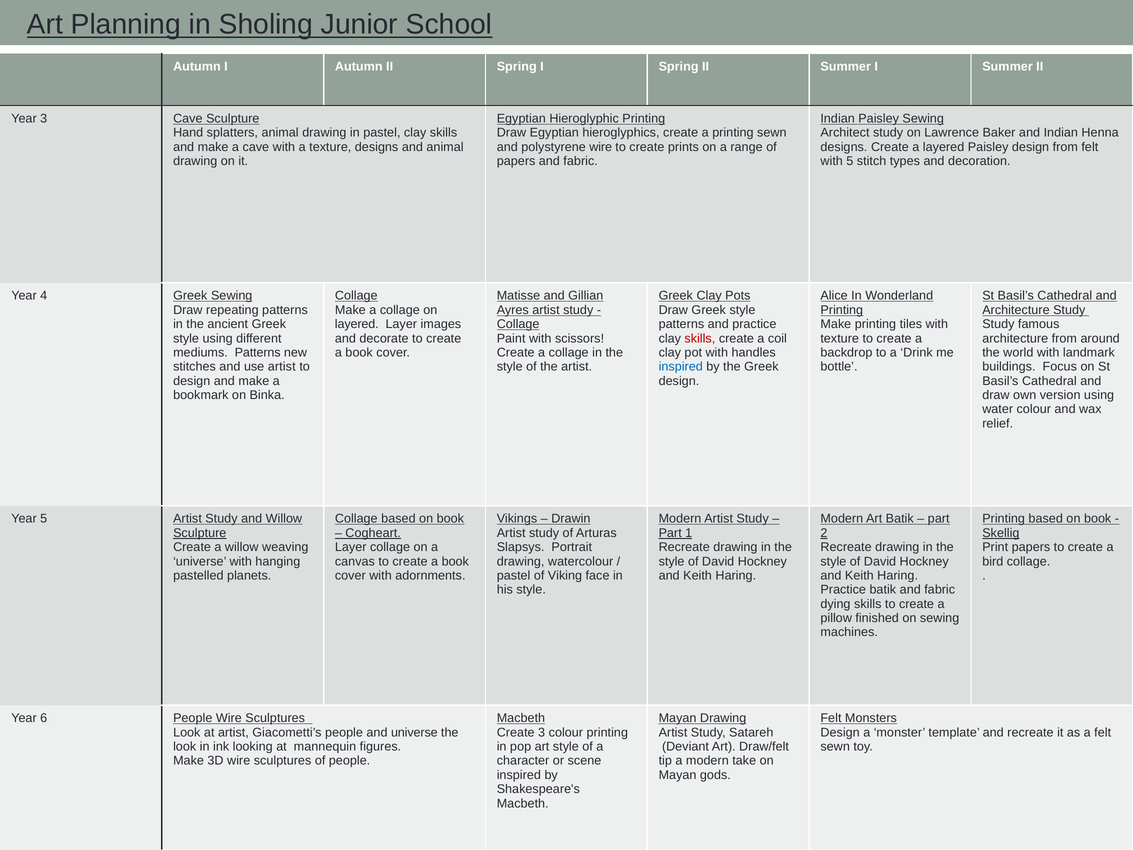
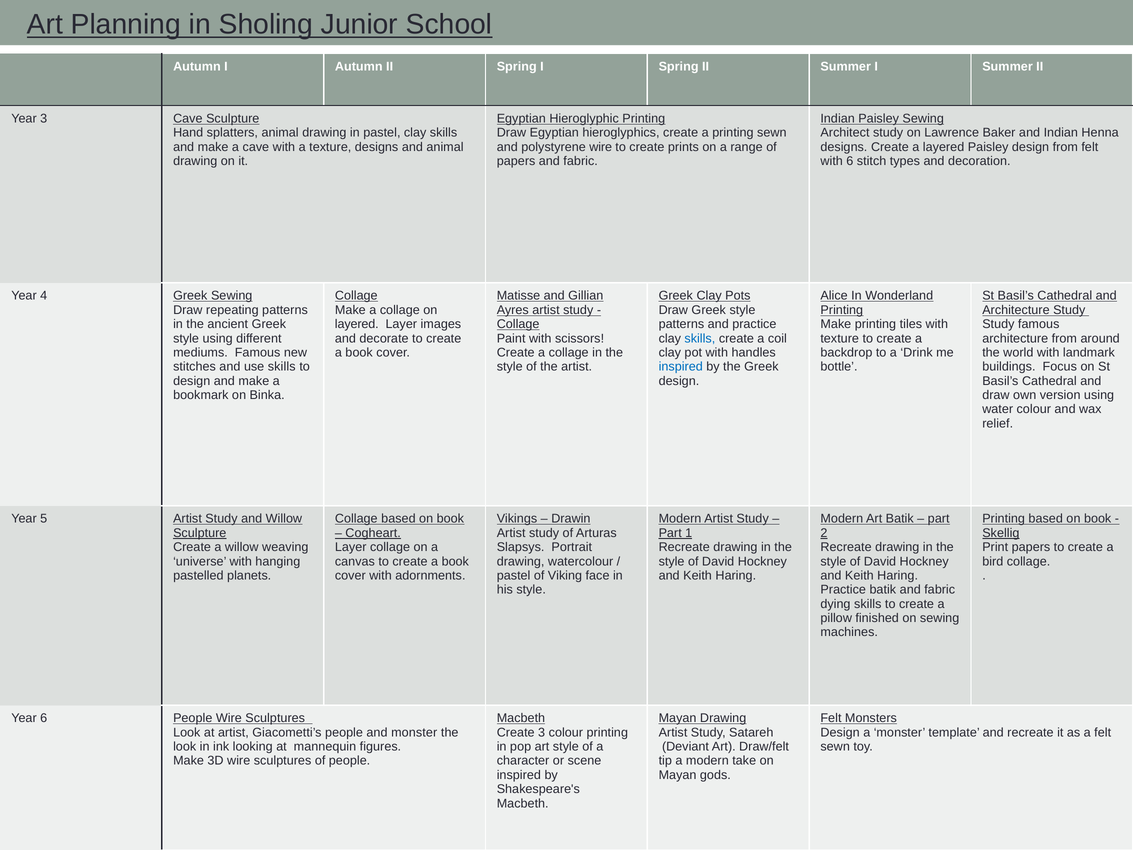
with 5: 5 -> 6 (850, 161)
skills colour: red -> blue (700, 338)
mediums Patterns: Patterns -> Famous (258, 352)
use artist: artist -> skills (282, 367)
and universe: universe -> monster (414, 732)
